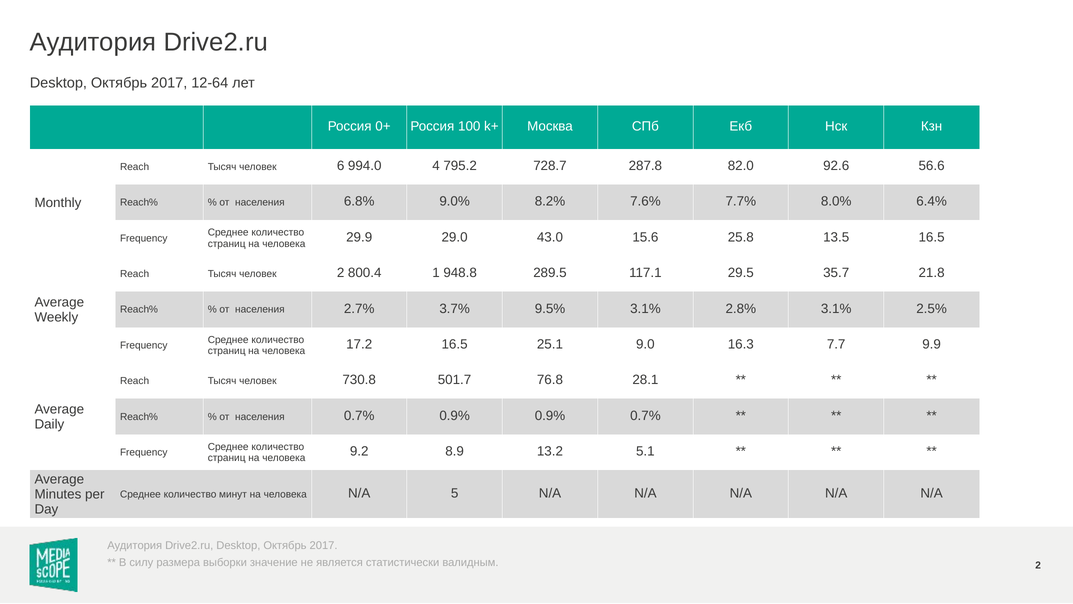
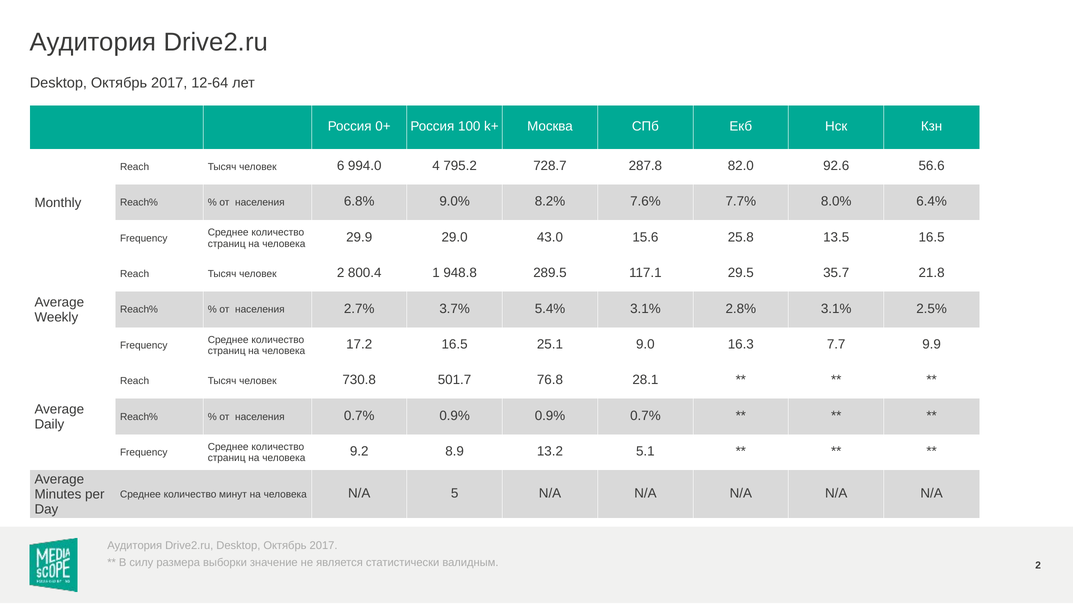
9.5%: 9.5% -> 5.4% (550, 308)
